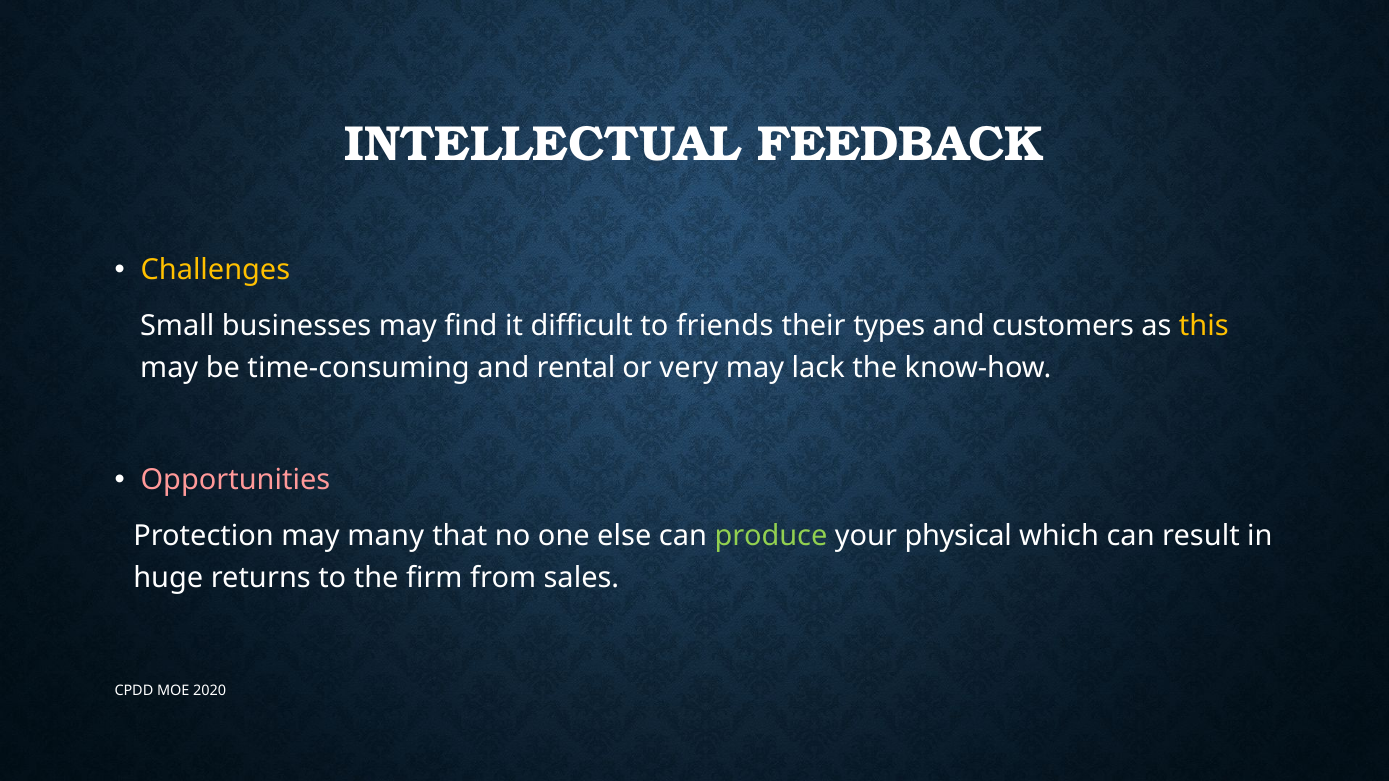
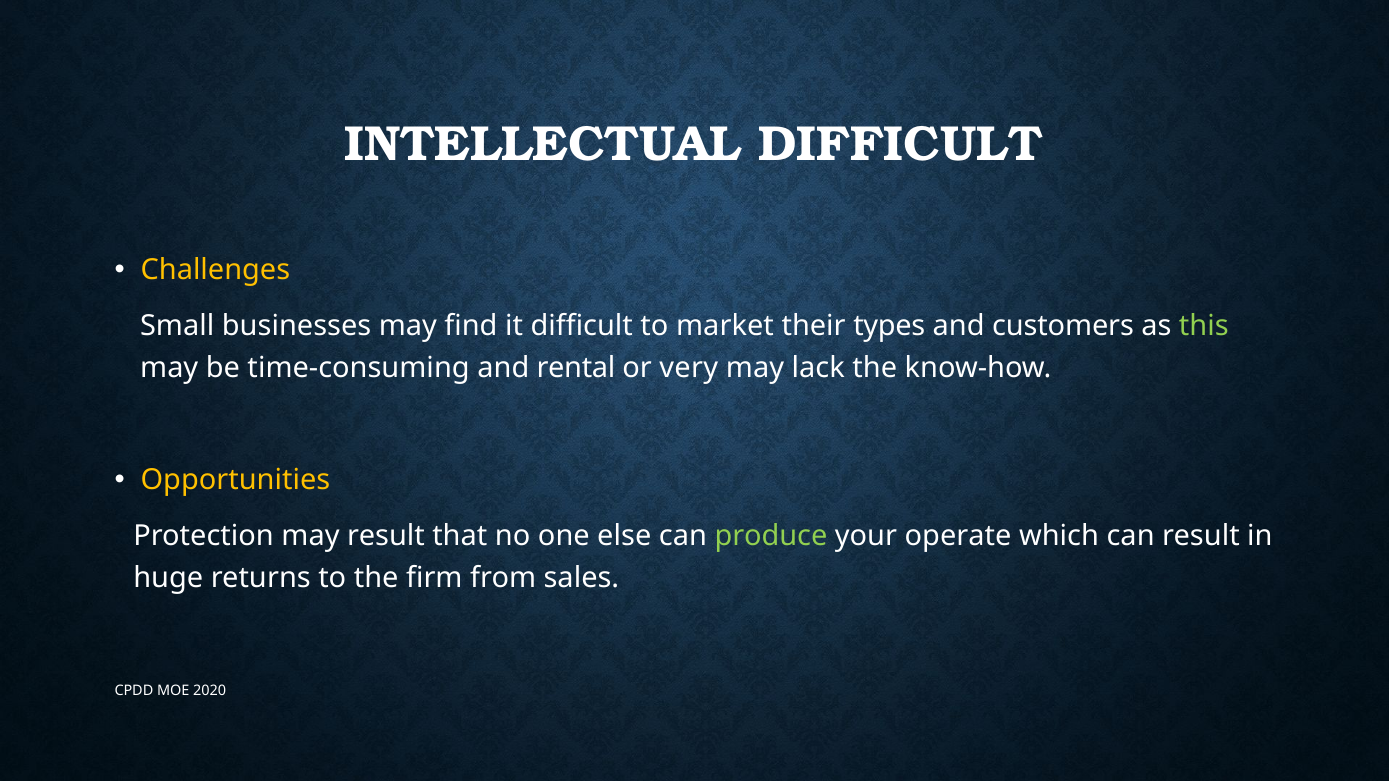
INTELLECTUAL FEEDBACK: FEEDBACK -> DIFFICULT (900, 145)
friends: friends -> market (725, 326)
this colour: yellow -> light green (1204, 326)
Opportunities colour: pink -> yellow (235, 480)
may many: many -> result (386, 537)
physical: physical -> operate (958, 537)
